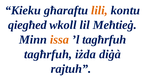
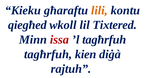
Meħtieġ: Meħtieġ -> Tixtered (115, 25)
issa colour: orange -> red (59, 40)
iżda: iżda -> kien (86, 54)
